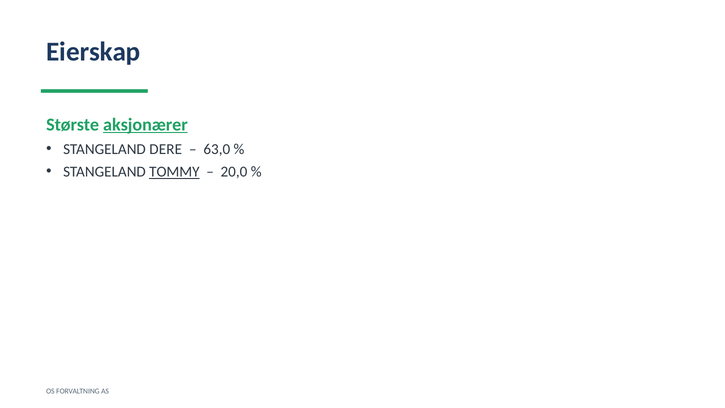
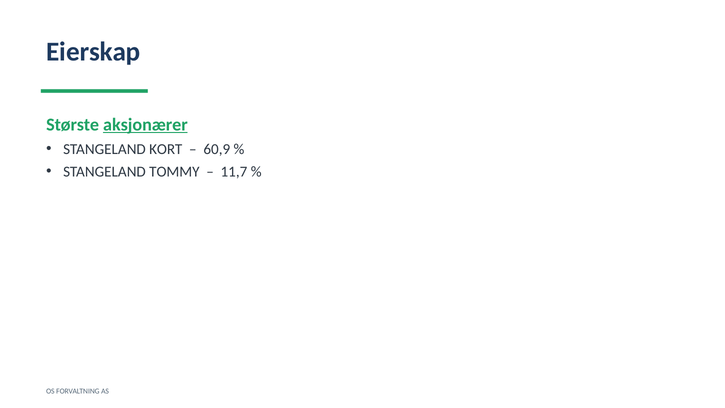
DERE: DERE -> KORT (166, 149)
63,0: 63,0 -> 60,9 (217, 149)
TOMMY underline: present -> none (174, 172)
20,0: 20,0 -> 11,7 (234, 172)
